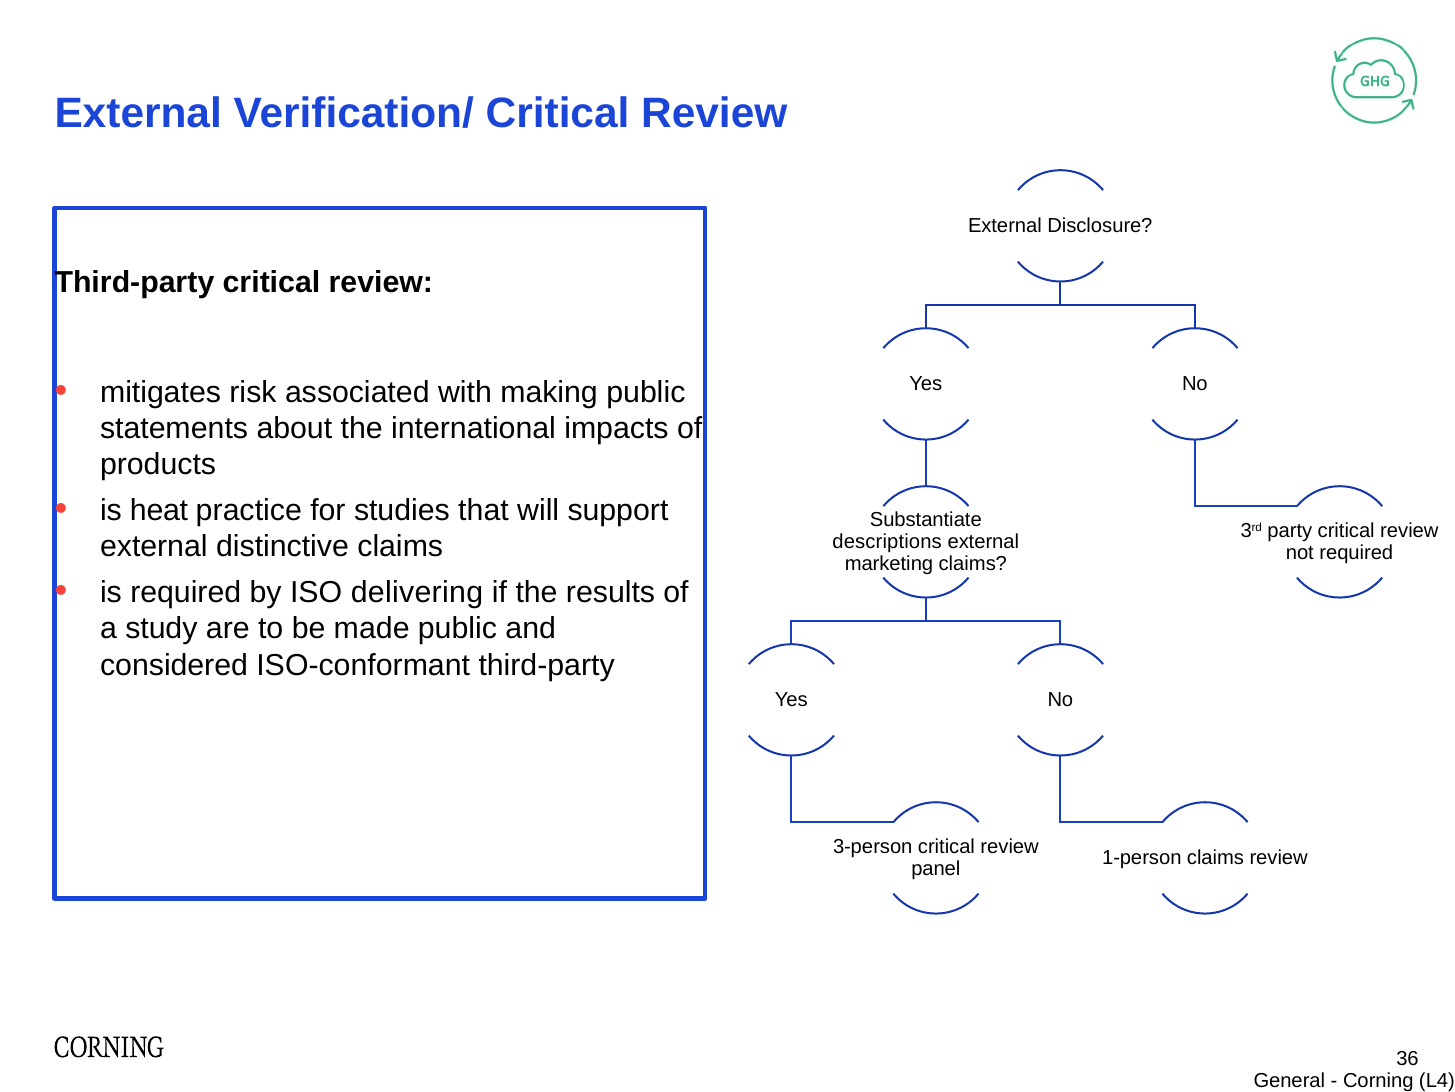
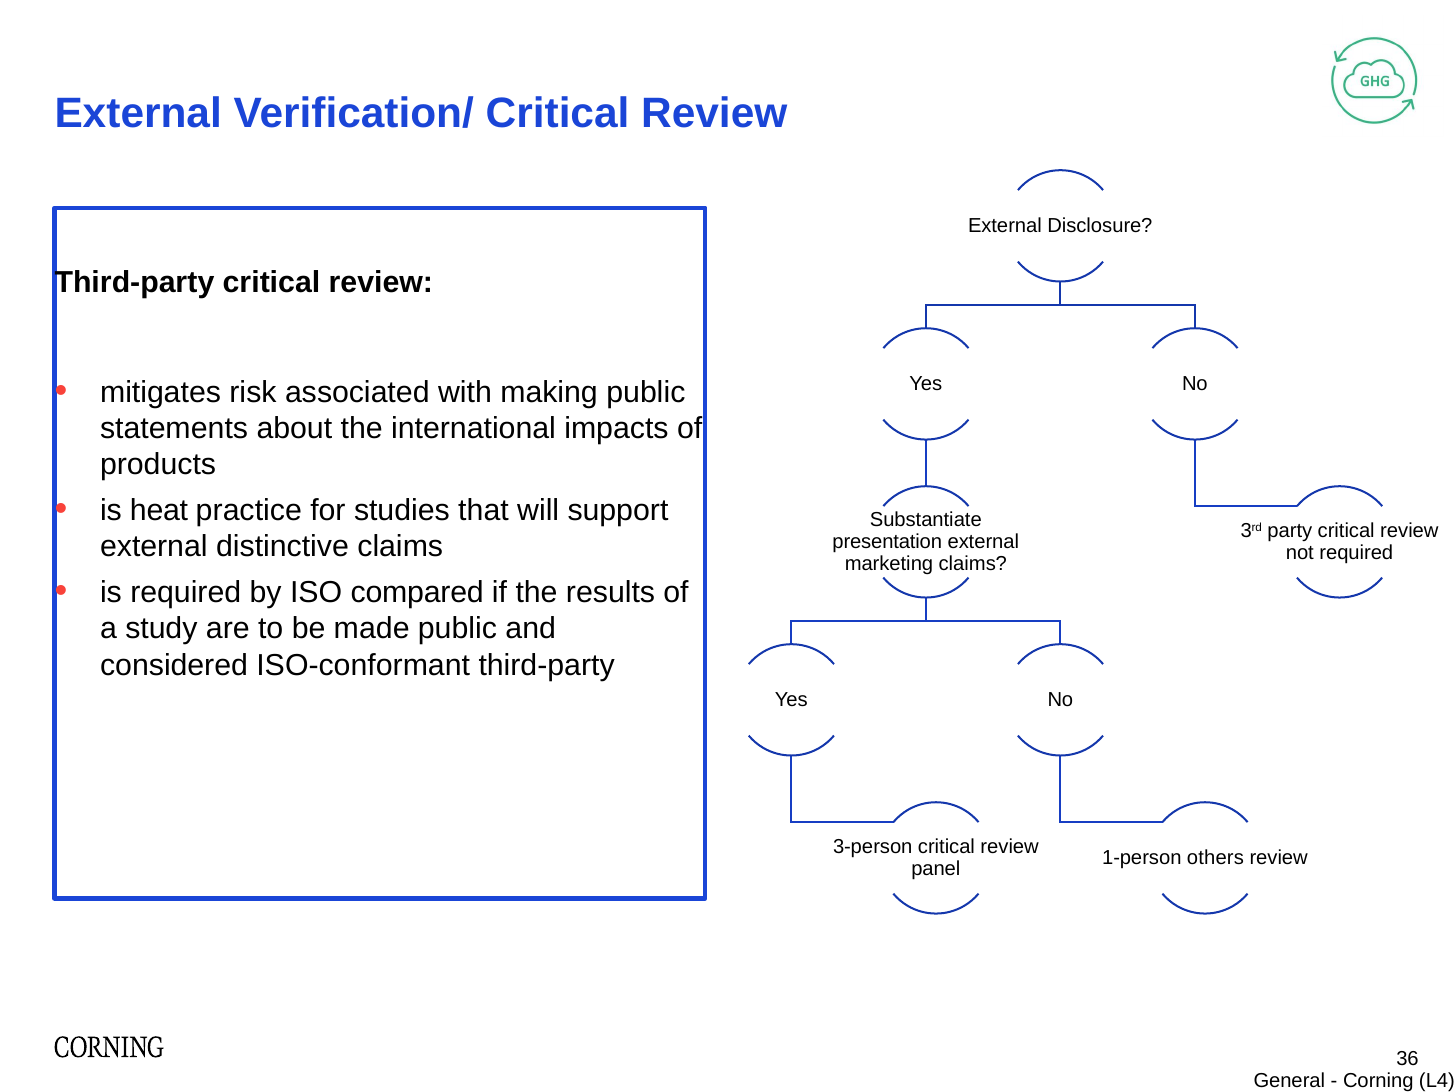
descriptions: descriptions -> presentation (887, 541)
delivering: delivering -> compared (417, 592)
claims: claims -> others (1215, 857)
